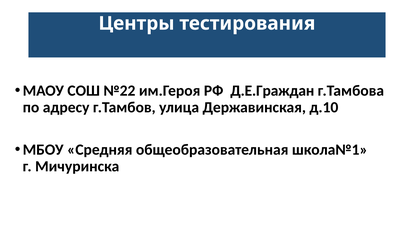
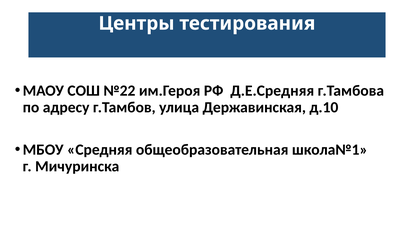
Д.Е.Граждан: Д.Е.Граждан -> Д.Е.Средняя (272, 91)
